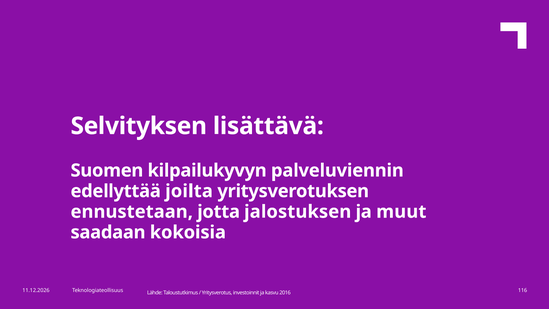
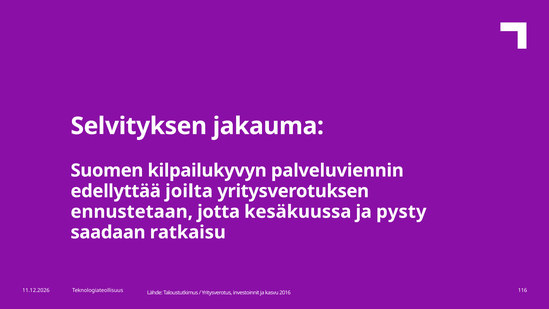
lisättävä: lisättävä -> jakauma (268, 126)
jalostuksen: jalostuksen -> kesäkuussa (298, 212)
muut: muut -> pysty (401, 212)
kokoisia: kokoisia -> ratkaisu (188, 232)
